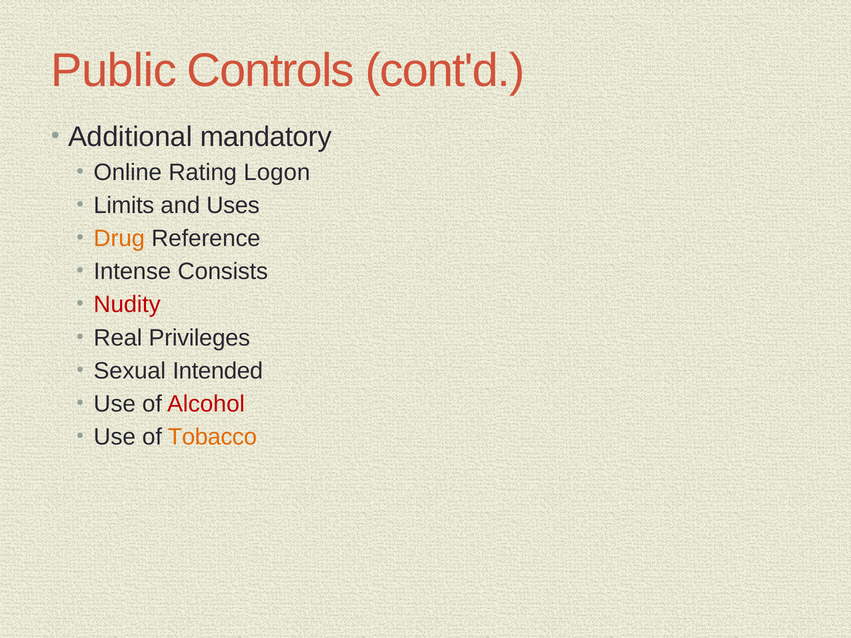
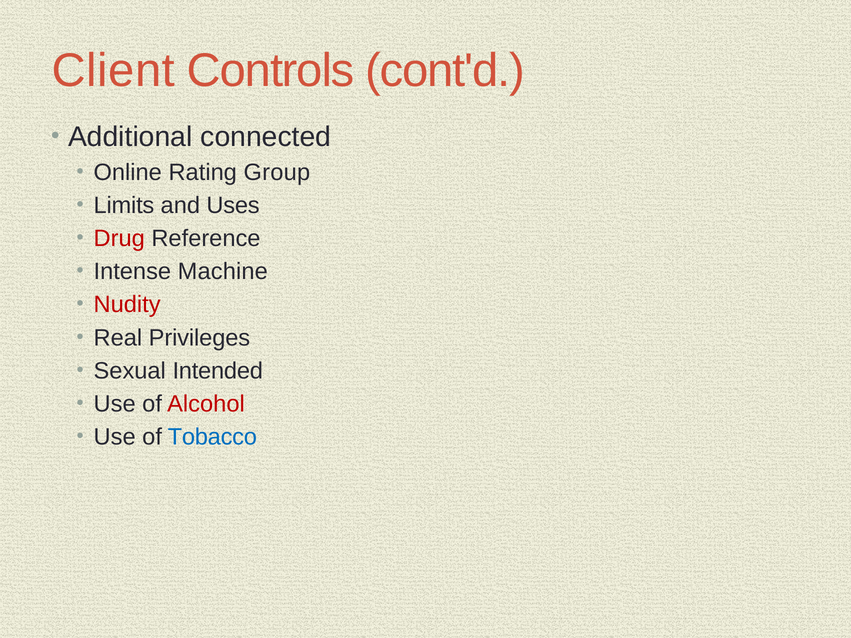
Public: Public -> Client (113, 71)
mandatory: mandatory -> connected (266, 137)
Logon: Logon -> Group (277, 172)
Drug colour: orange -> red (119, 239)
Consists: Consists -> Machine (223, 272)
Tobacco colour: orange -> blue (212, 437)
